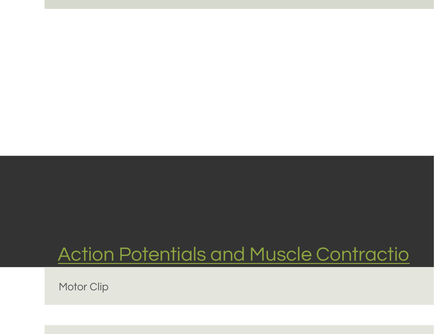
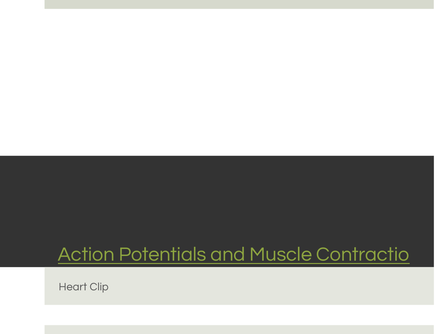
Motor: Motor -> Heart (73, 287)
